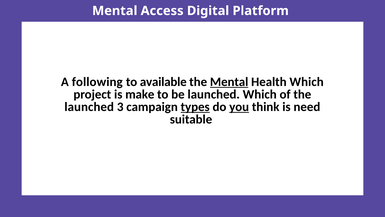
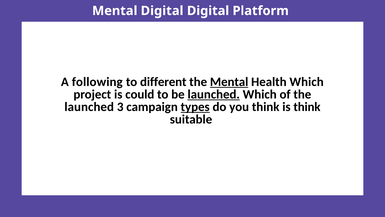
Mental Access: Access -> Digital (162, 11)
available: available -> different (163, 82)
make: make -> could (140, 94)
launched underline: none -> present (214, 94)
you underline: present -> none (239, 107)
is need: need -> think (307, 107)
